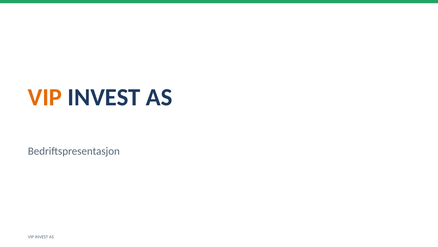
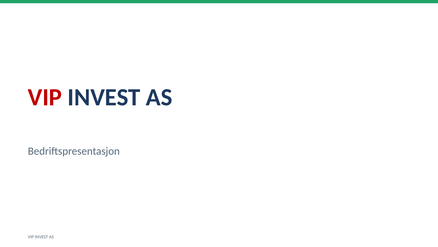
VIP colour: orange -> red (45, 97)
